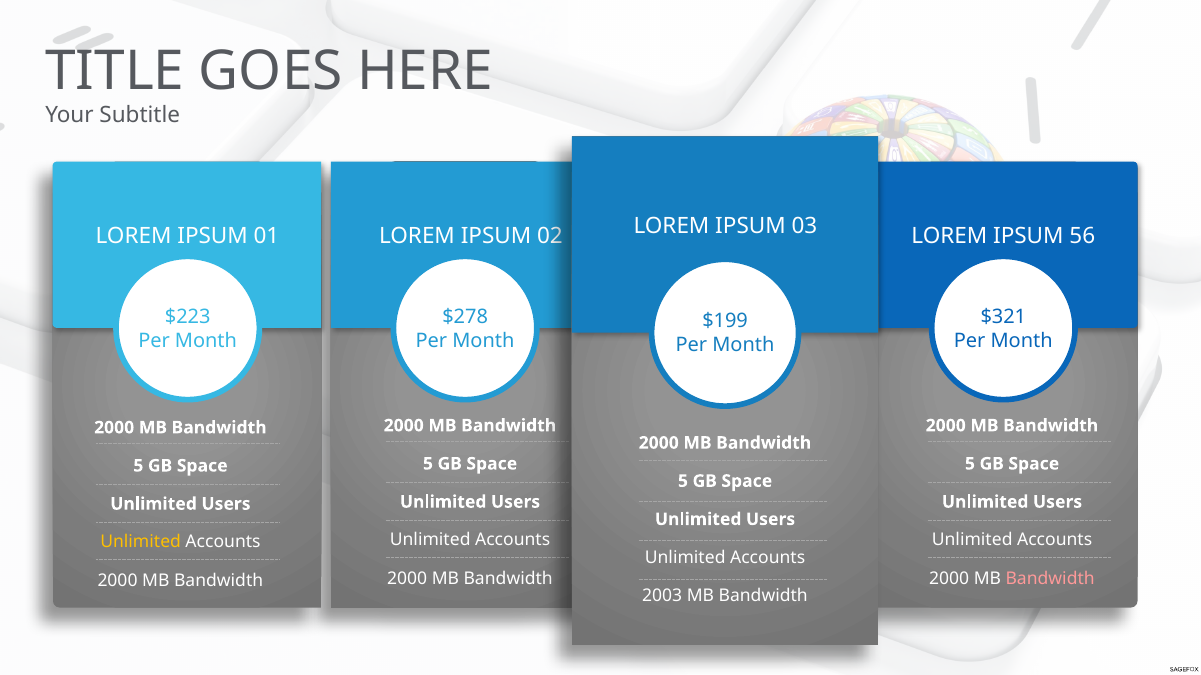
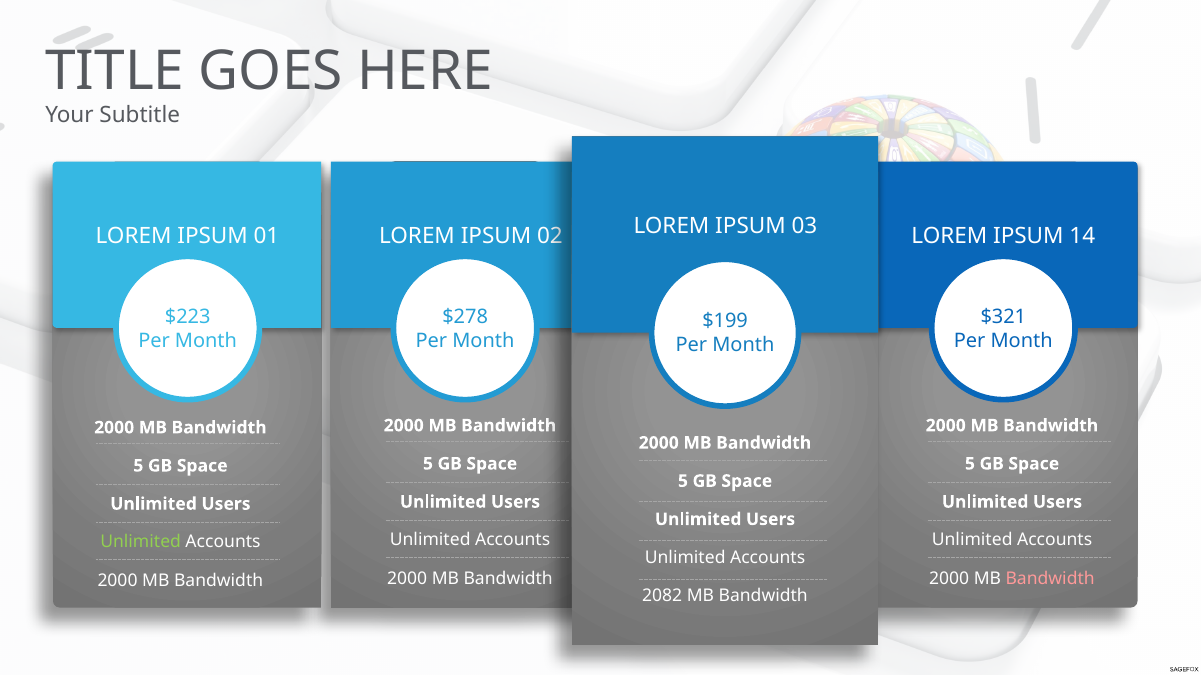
56: 56 -> 14 (1082, 236)
Unlimited colour: yellow -> light green (141, 543)
2003: 2003 -> 2082 (662, 596)
